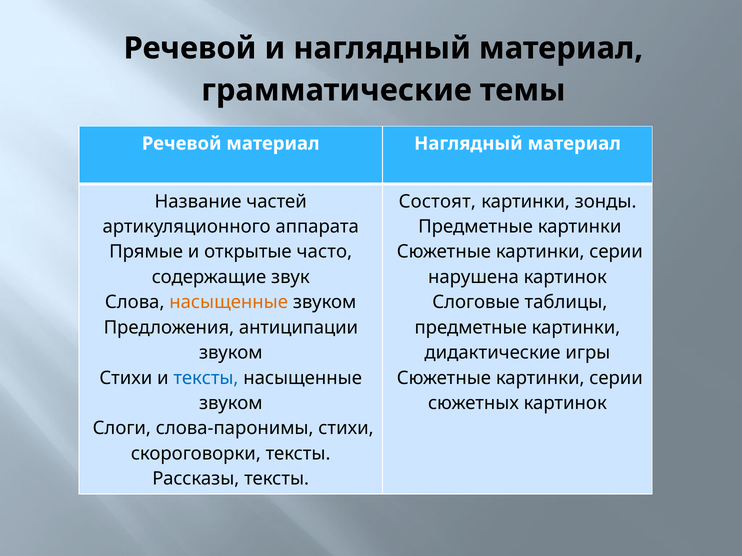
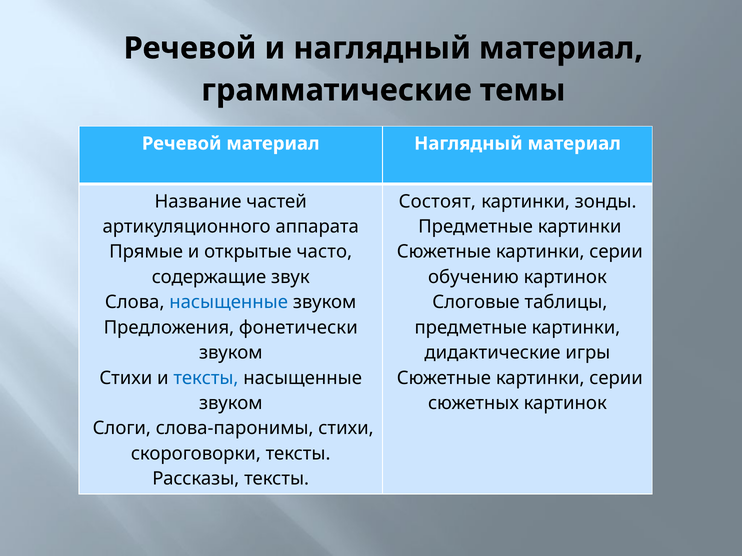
нарушена: нарушена -> обучению (473, 277)
насыщенные colour: orange -> blue (229, 303)
антиципации: антиципации -> фонетически (298, 328)
